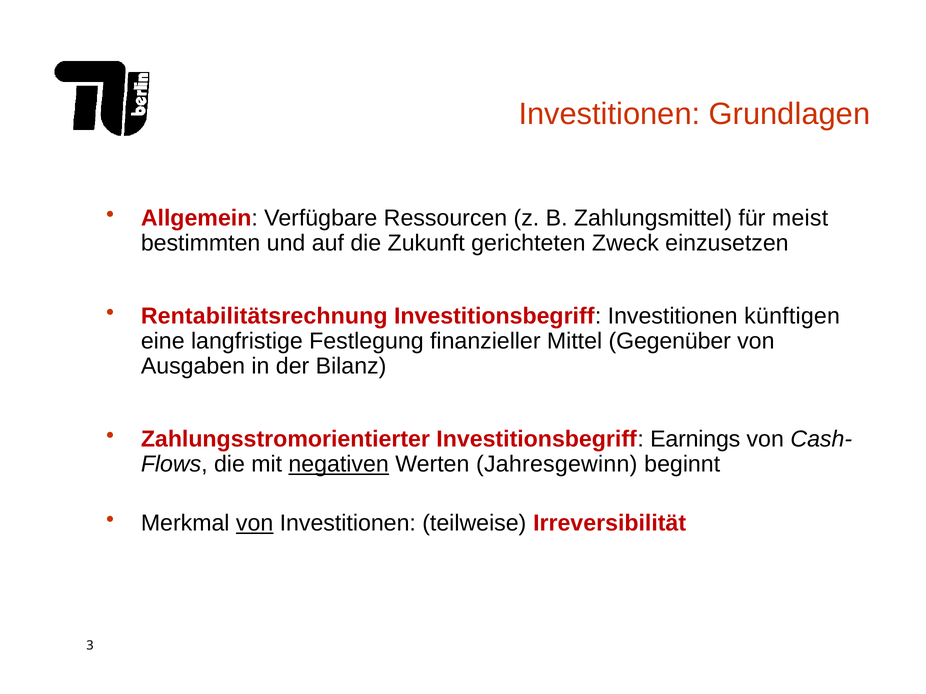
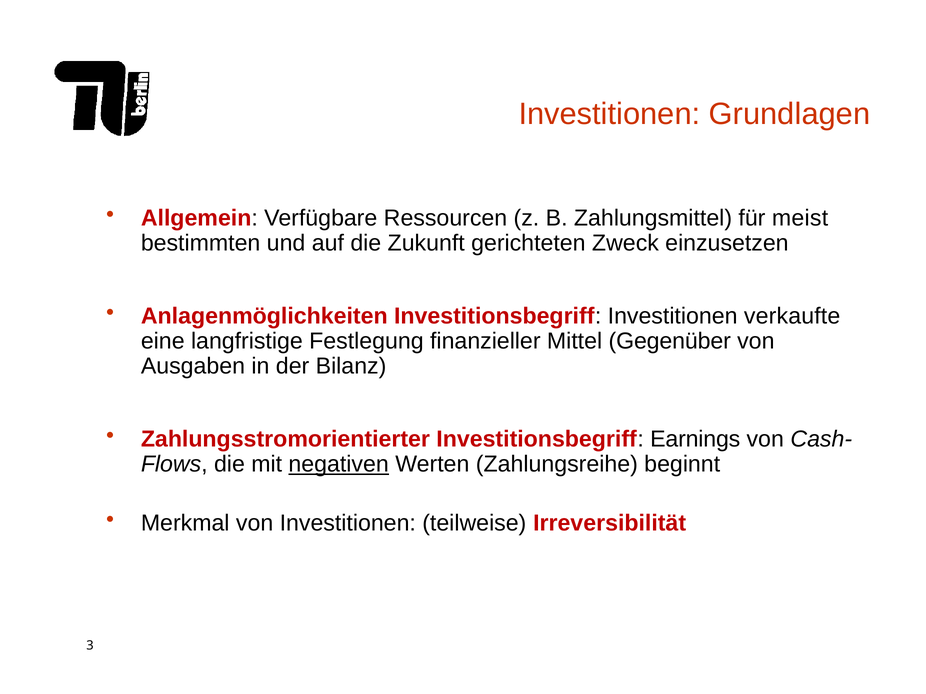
Rentabilitätsrechnung: Rentabilitätsrechnung -> Anlagenmöglichkeiten (264, 316)
künftigen: künftigen -> verkaufte (792, 316)
Jahresgewinn: Jahresgewinn -> Zahlungsreihe (557, 465)
von underline: present -> none (255, 524)
